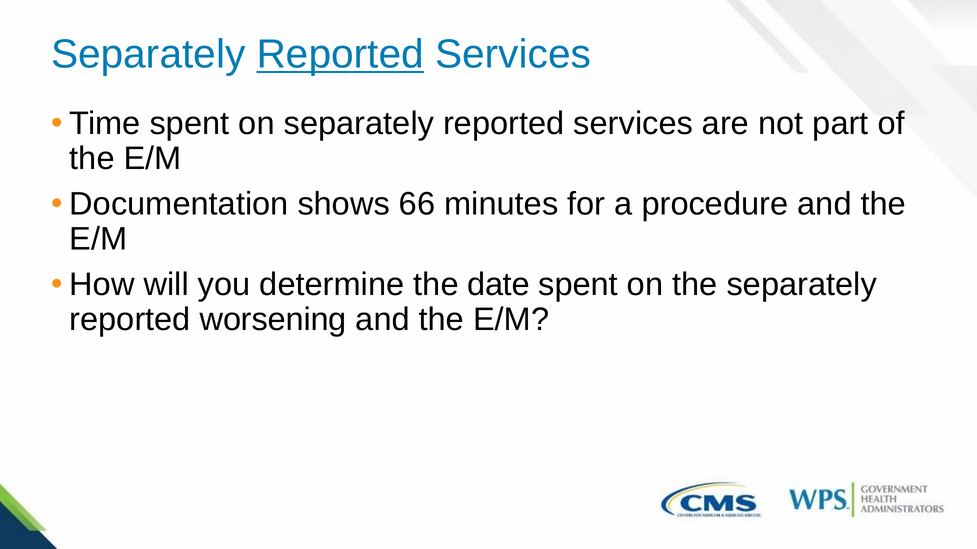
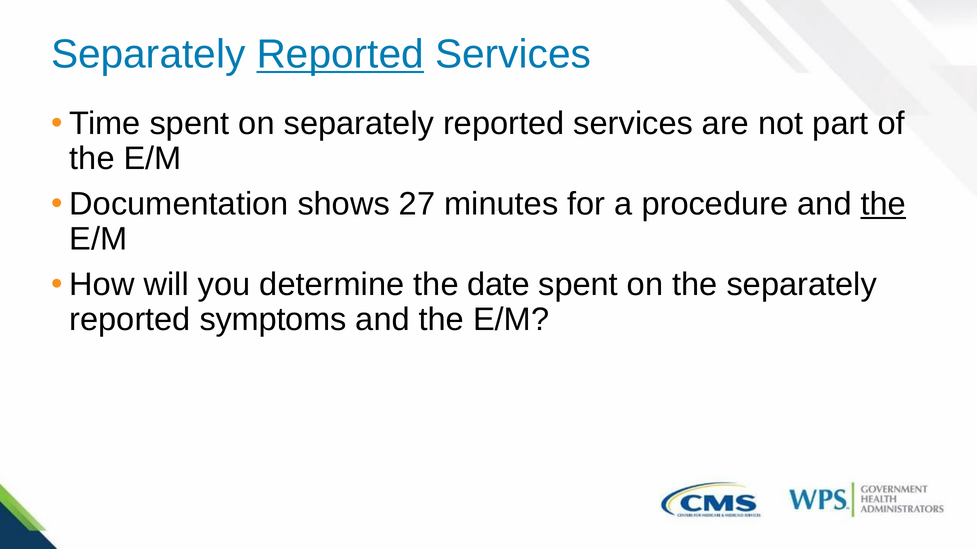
66: 66 -> 27 (417, 204)
the underline: none -> present (883, 204)
worsening: worsening -> symptoms (273, 320)
